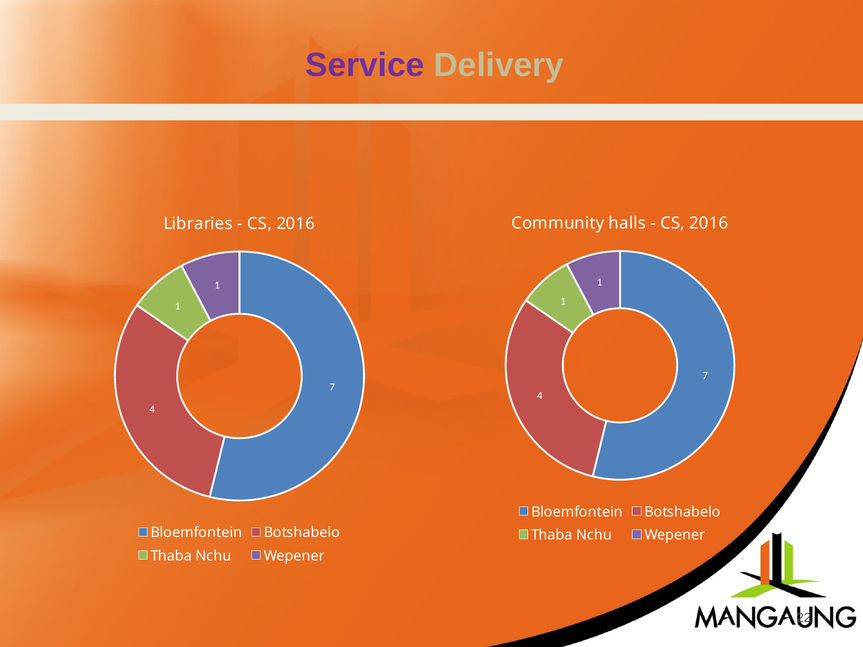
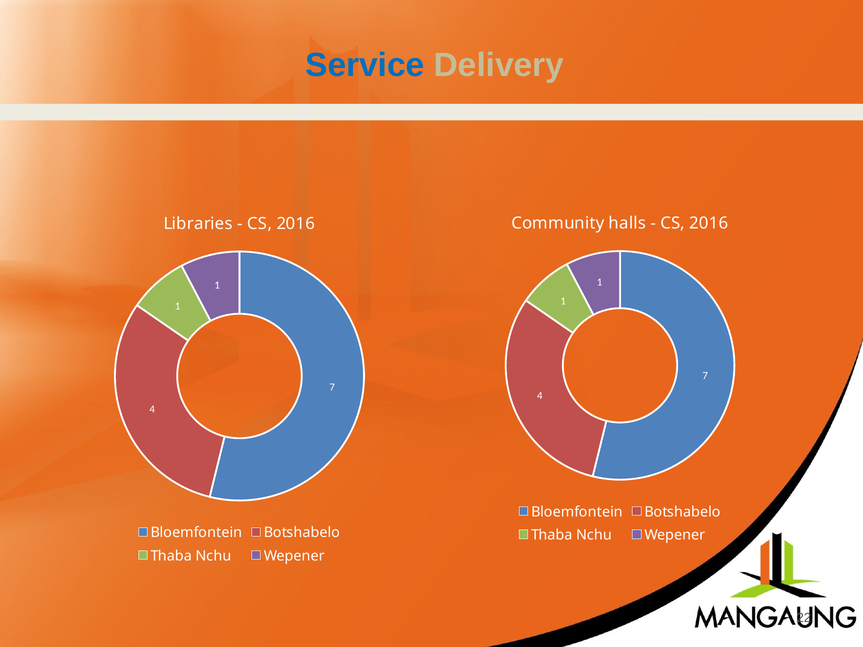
Service colour: purple -> blue (365, 65)
